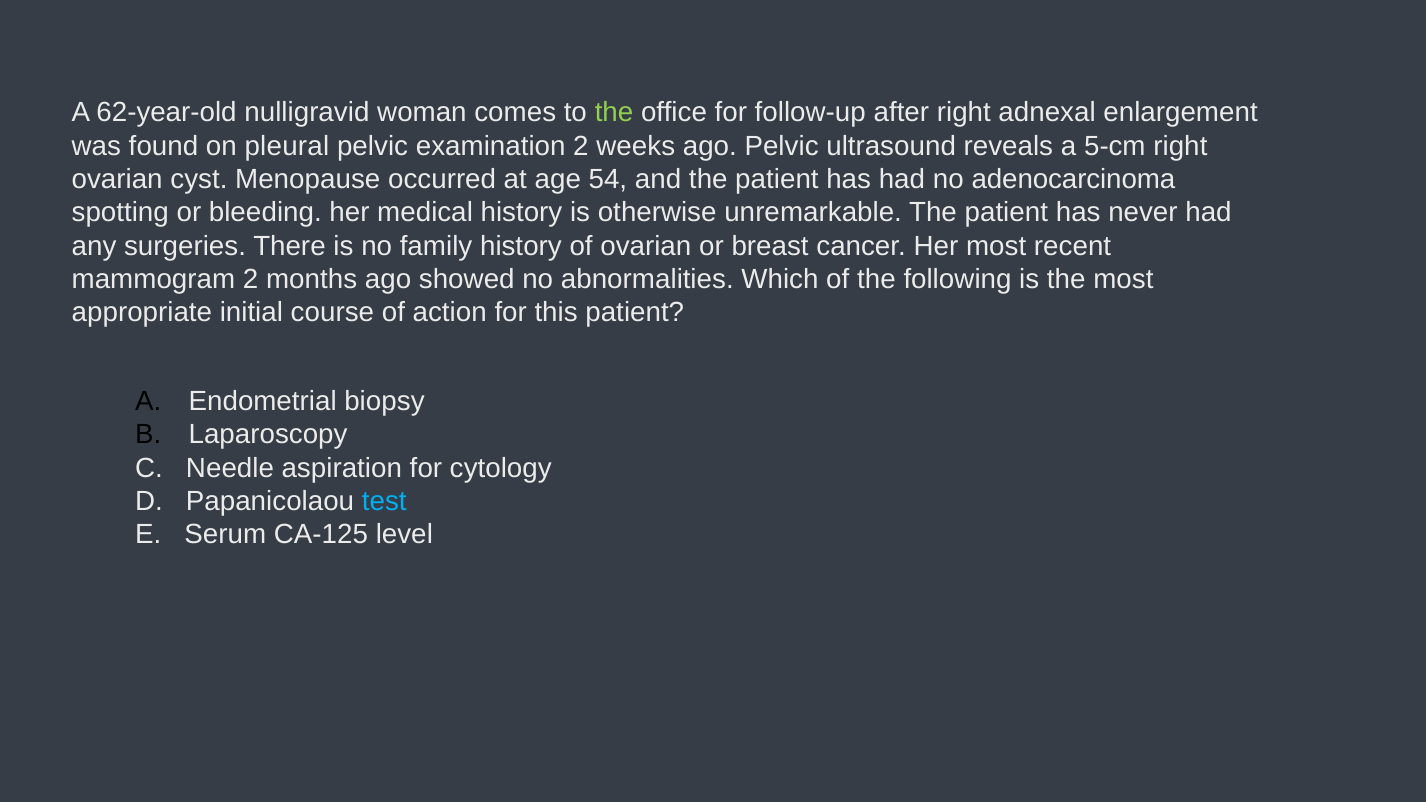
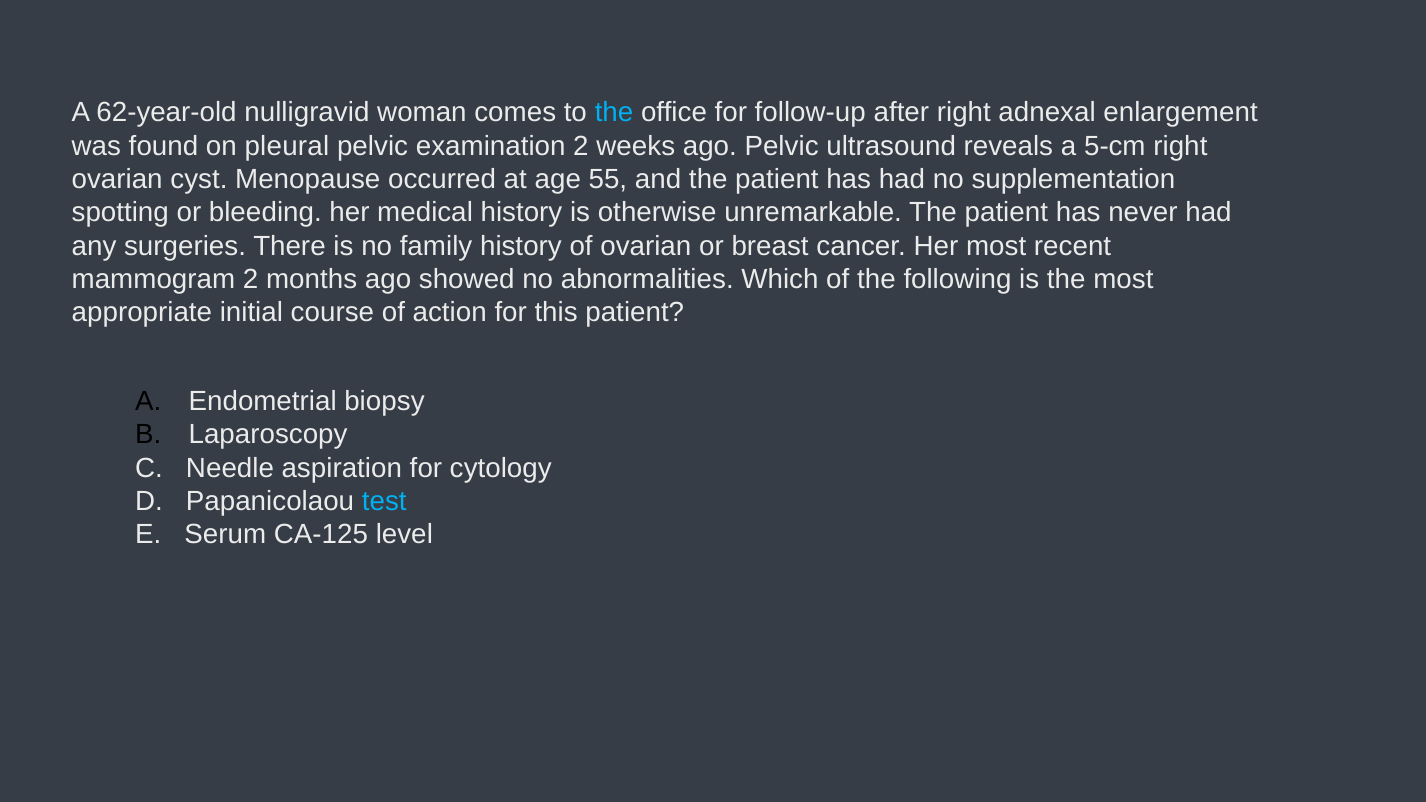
the colour: light green -> light blue (614, 113)
54: 54 -> 55 (608, 179)
adenocarcinoma: adenocarcinoma -> supplementation (1073, 179)
